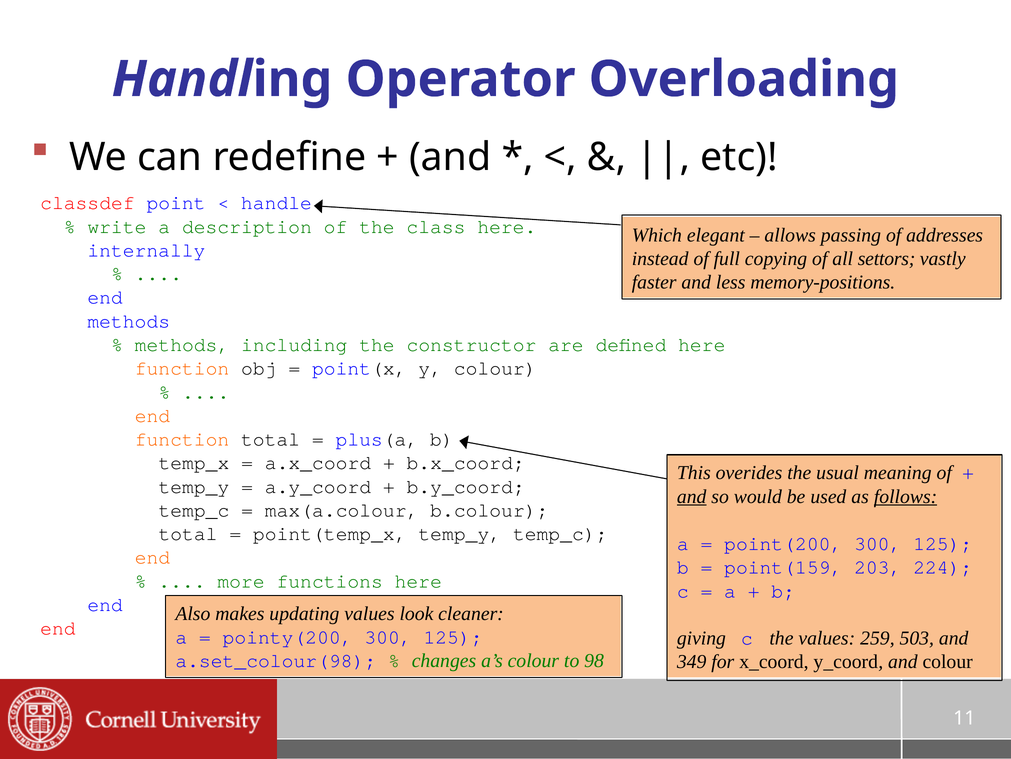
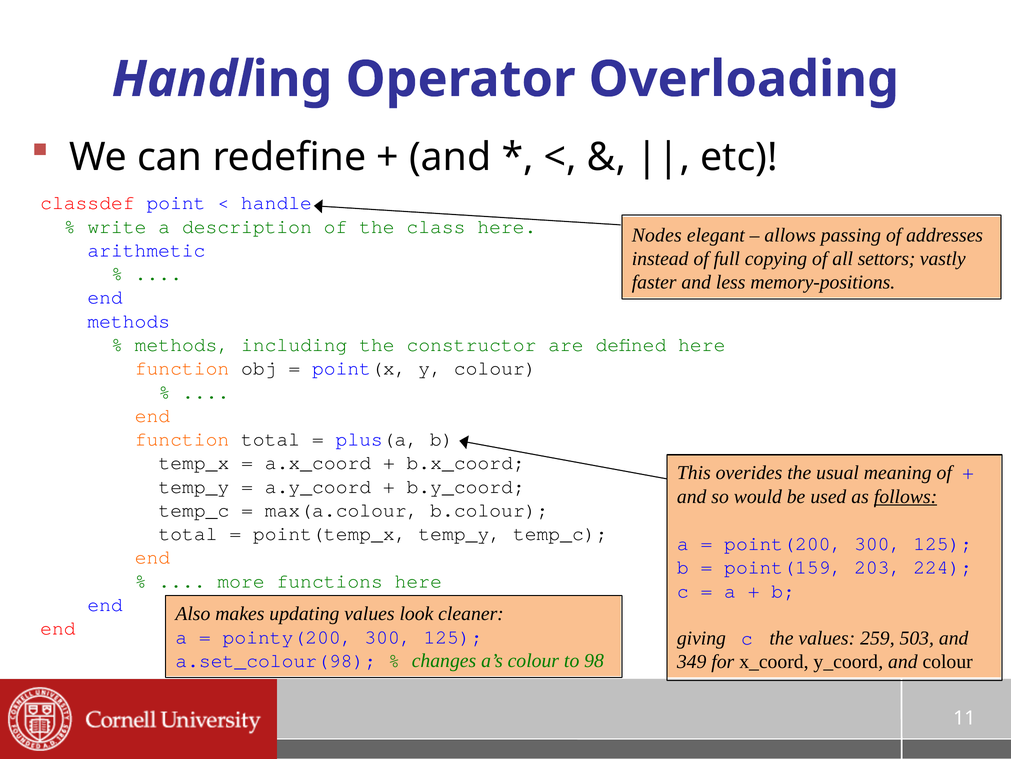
Which: Which -> Nodes (657, 235)
internally: internally -> arithmetic (146, 250)
and underline: present -> none (692, 496)
